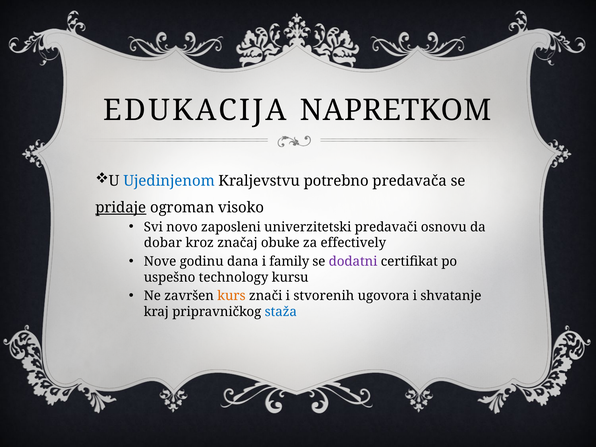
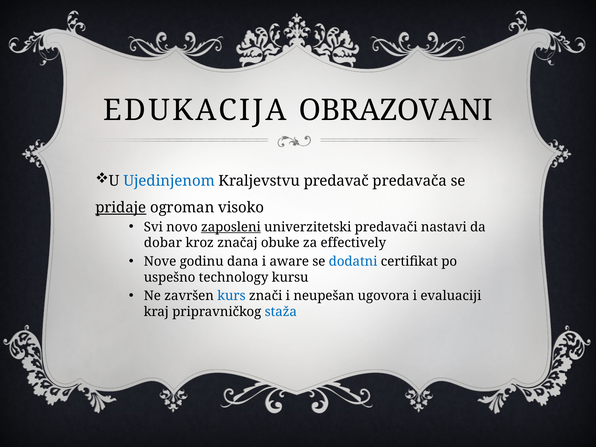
NAPRETKOM: NAPRETKOM -> OBRAZOVANI (396, 110)
potrebno: potrebno -> predavač (336, 181)
zaposleni underline: none -> present (231, 227)
osnovu: osnovu -> nastavi (444, 227)
family: family -> aware (289, 261)
dodatni colour: purple -> blue (353, 261)
kurs colour: orange -> blue (231, 296)
stvorenih: stvorenih -> neupešan (324, 296)
shvatanje: shvatanje -> evaluaciji (451, 296)
